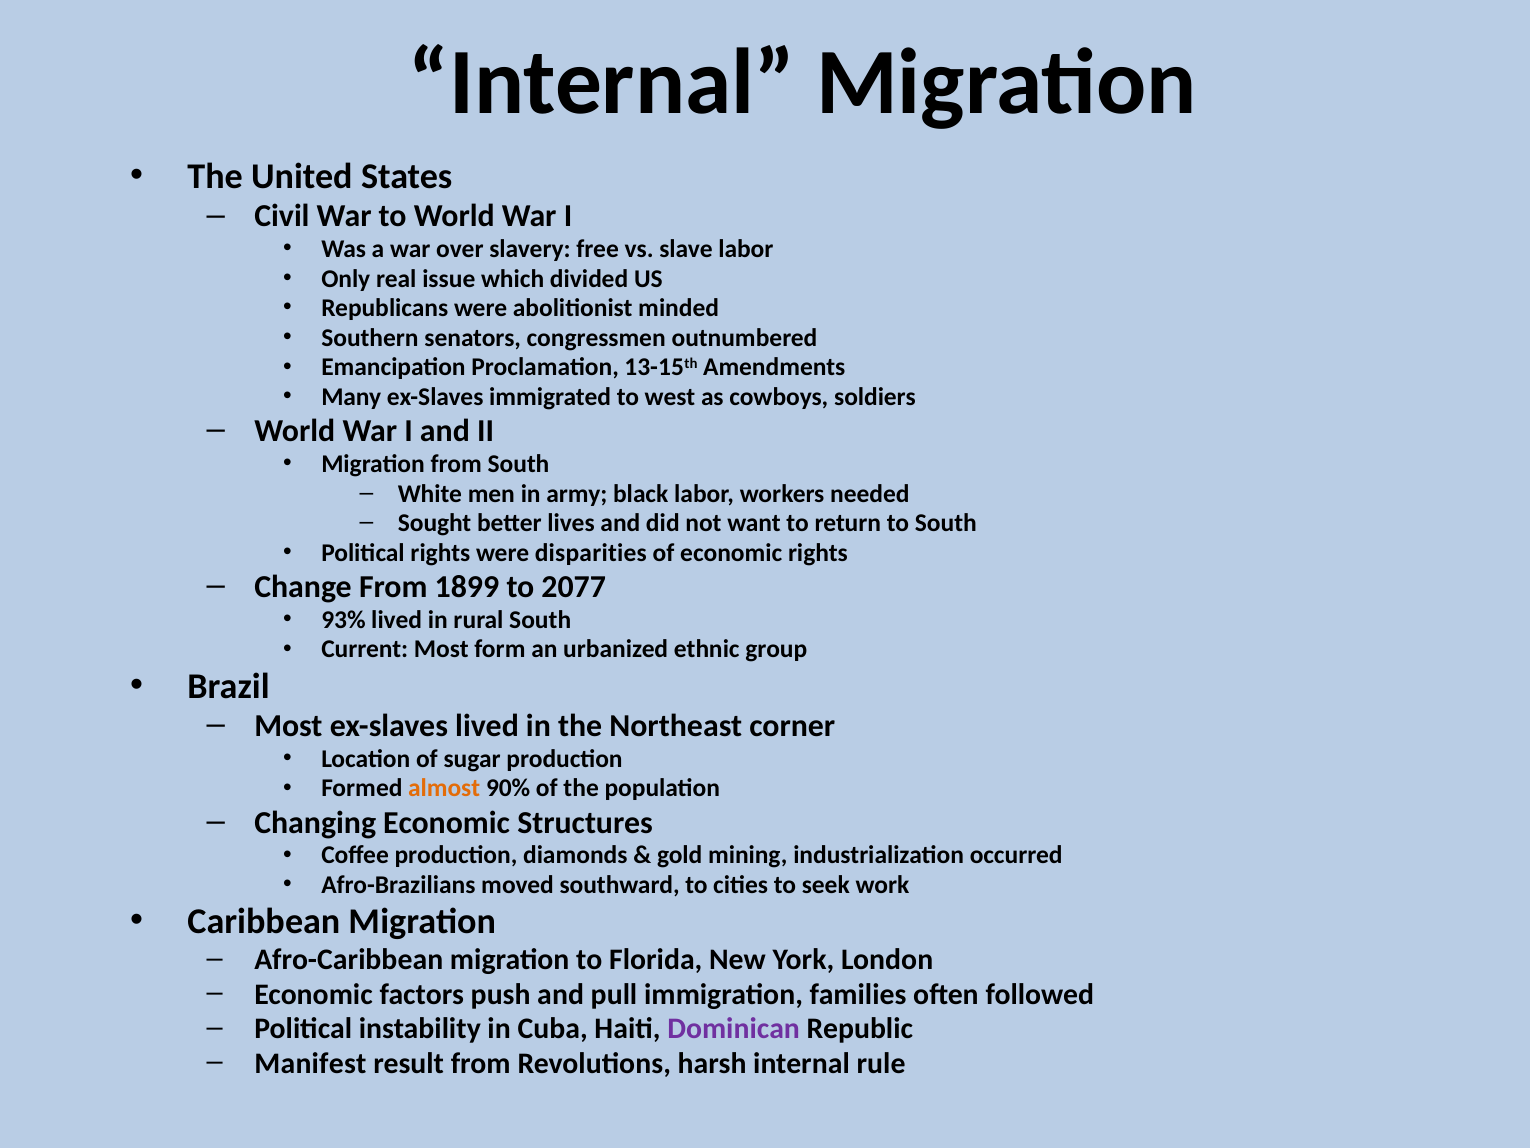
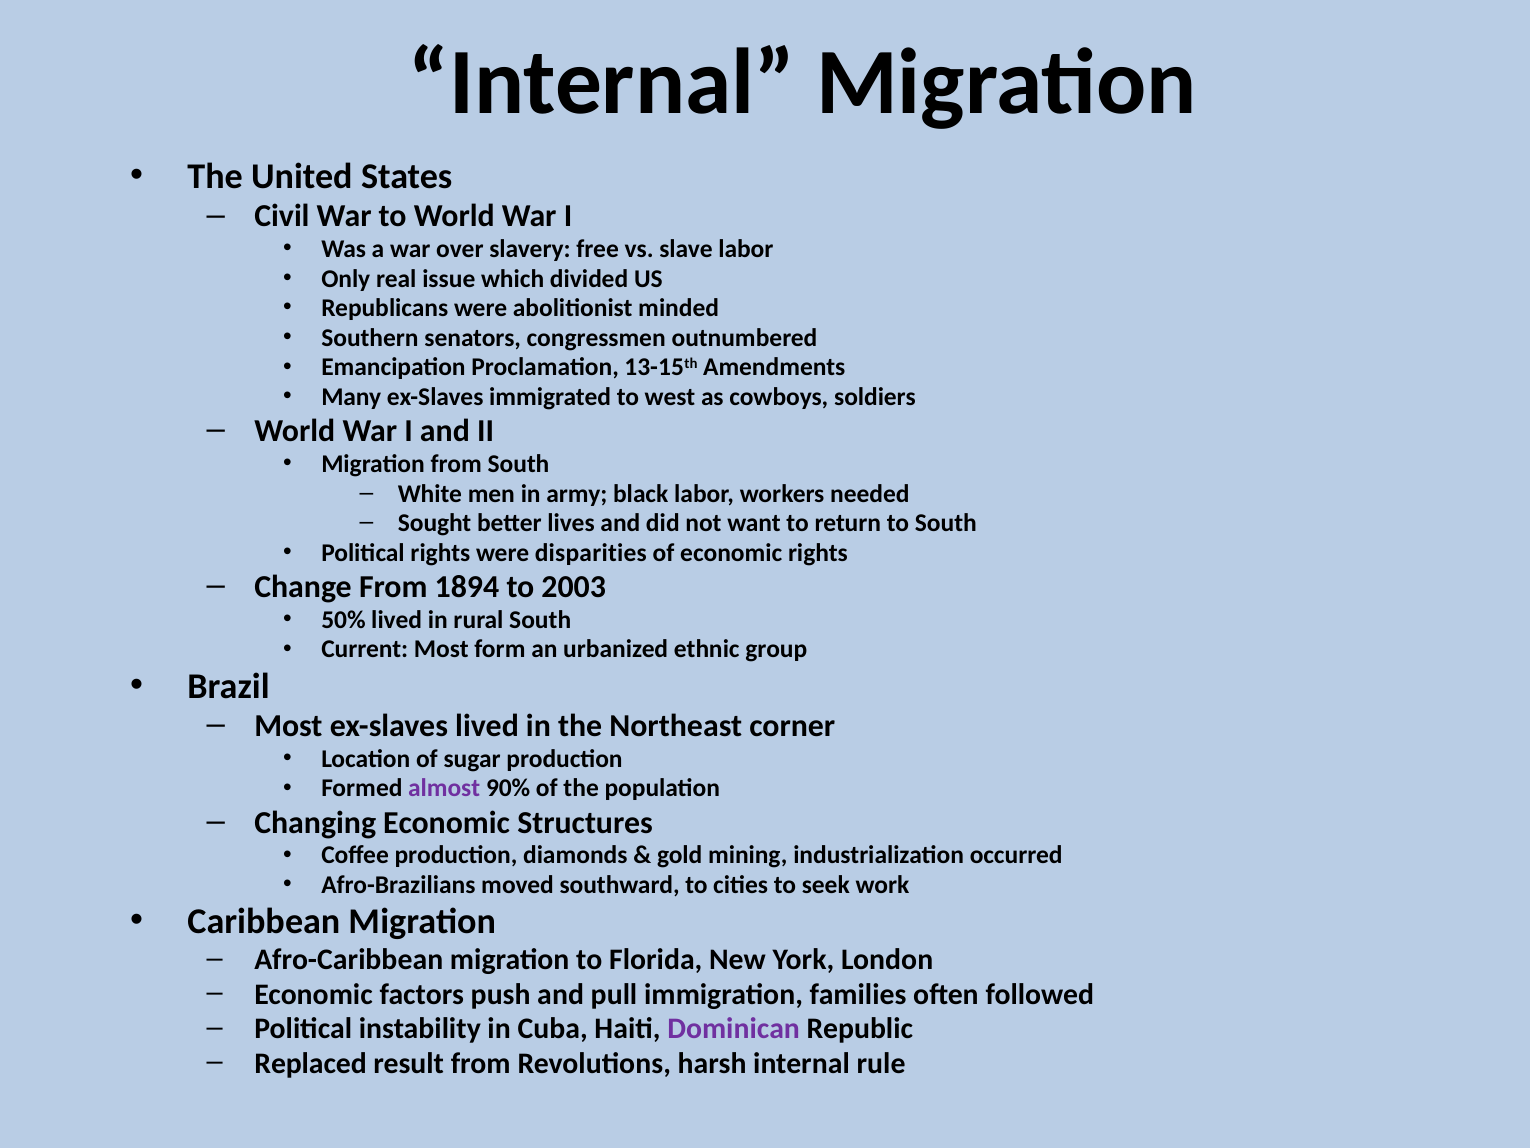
1899: 1899 -> 1894 (467, 587)
2077: 2077 -> 2003 (574, 587)
93%: 93% -> 50% (343, 620)
almost colour: orange -> purple (444, 788)
Manifest: Manifest -> Replaced (311, 1063)
